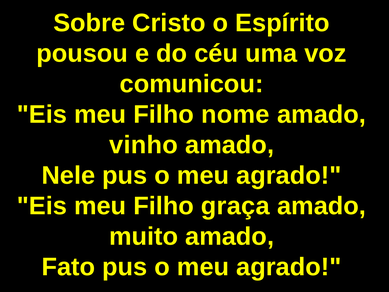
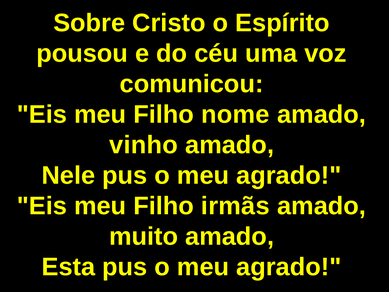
graça: graça -> irmãs (235, 206)
Fato: Fato -> Esta (68, 267)
